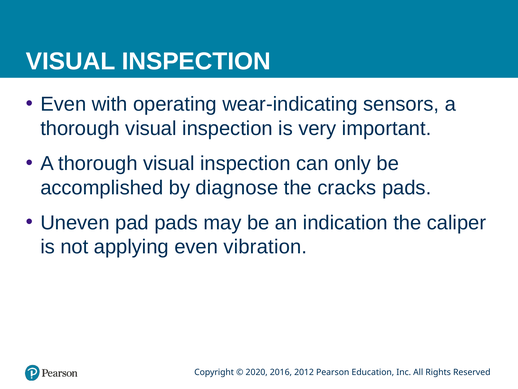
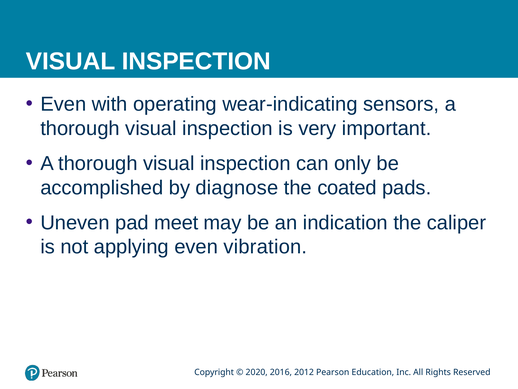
cracks: cracks -> coated (347, 187)
pad pads: pads -> meet (176, 222)
